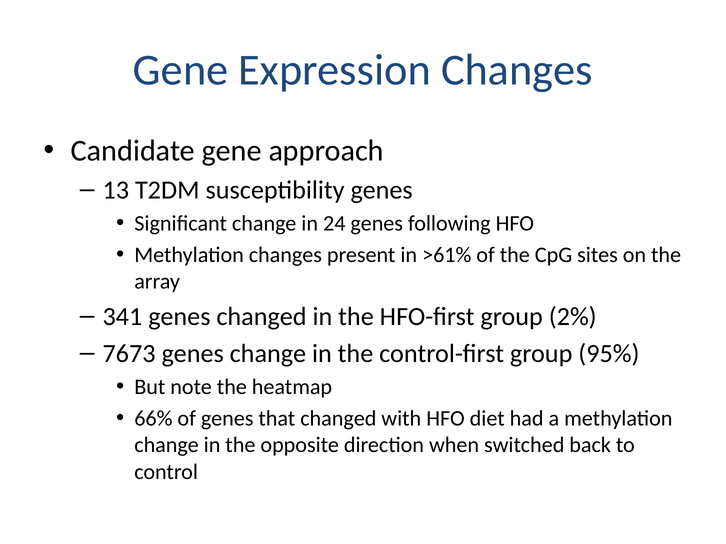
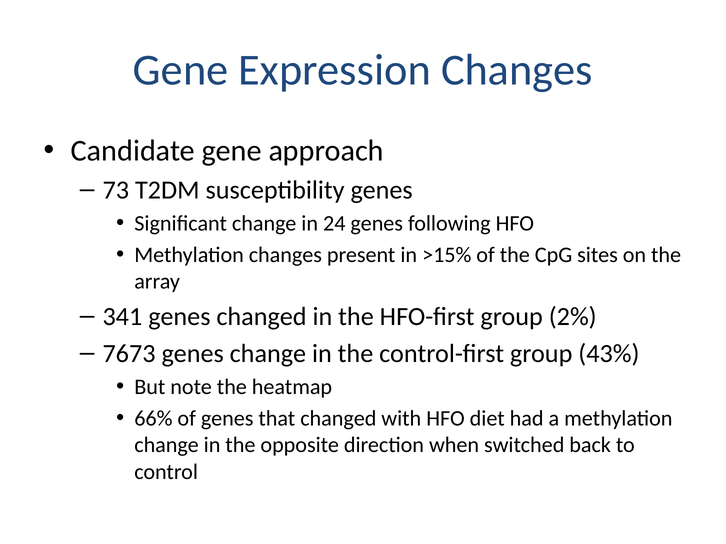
13: 13 -> 73 (116, 190)
>61%: >61% -> >15% (447, 255)
95%: 95% -> 43% (609, 354)
